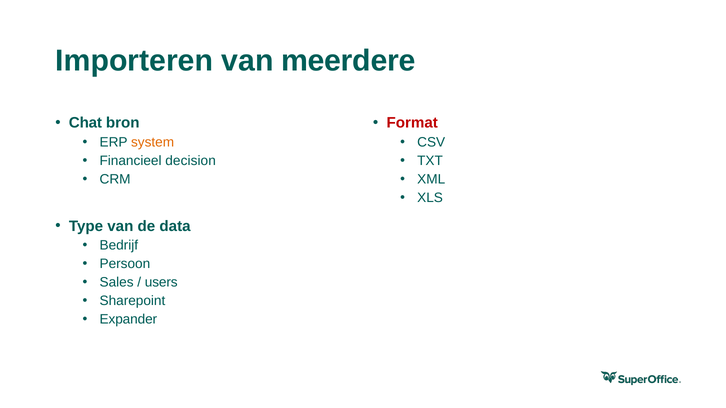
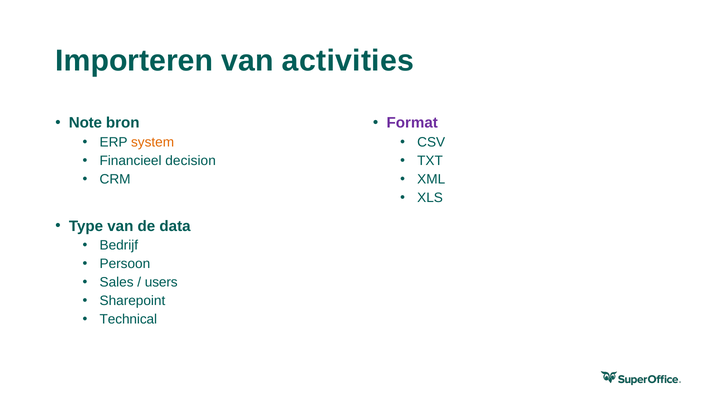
meerdere: meerdere -> activities (348, 61)
Chat: Chat -> Note (85, 123)
Format colour: red -> purple (412, 123)
Expander: Expander -> Technical (128, 319)
